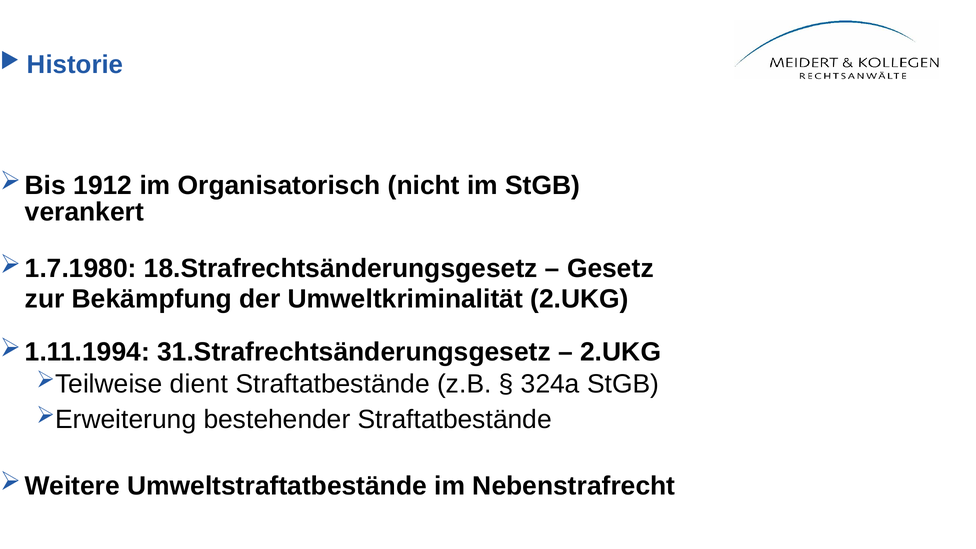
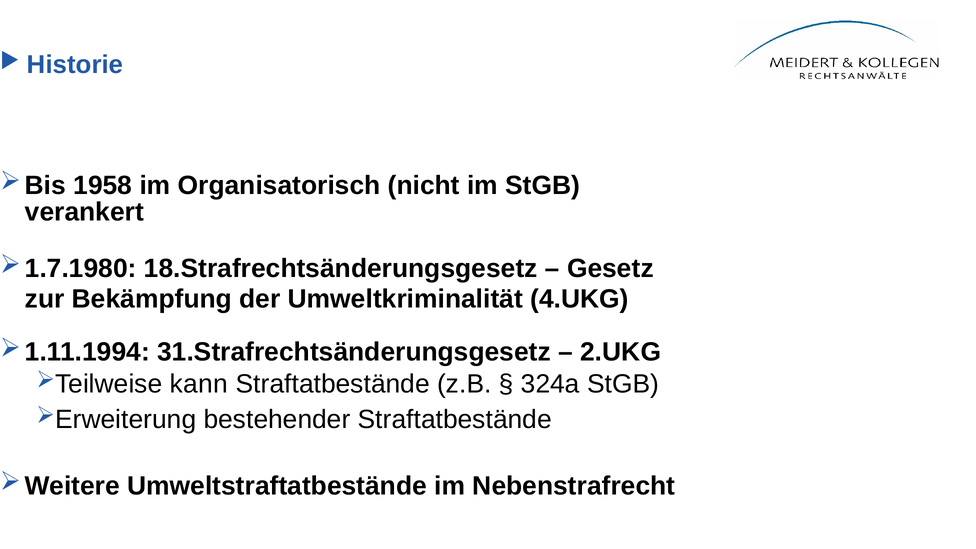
1912: 1912 -> 1958 (103, 185)
Umweltkriminalität 2.UKG: 2.UKG -> 4.UKG (579, 299)
dient: dient -> kann (199, 384)
